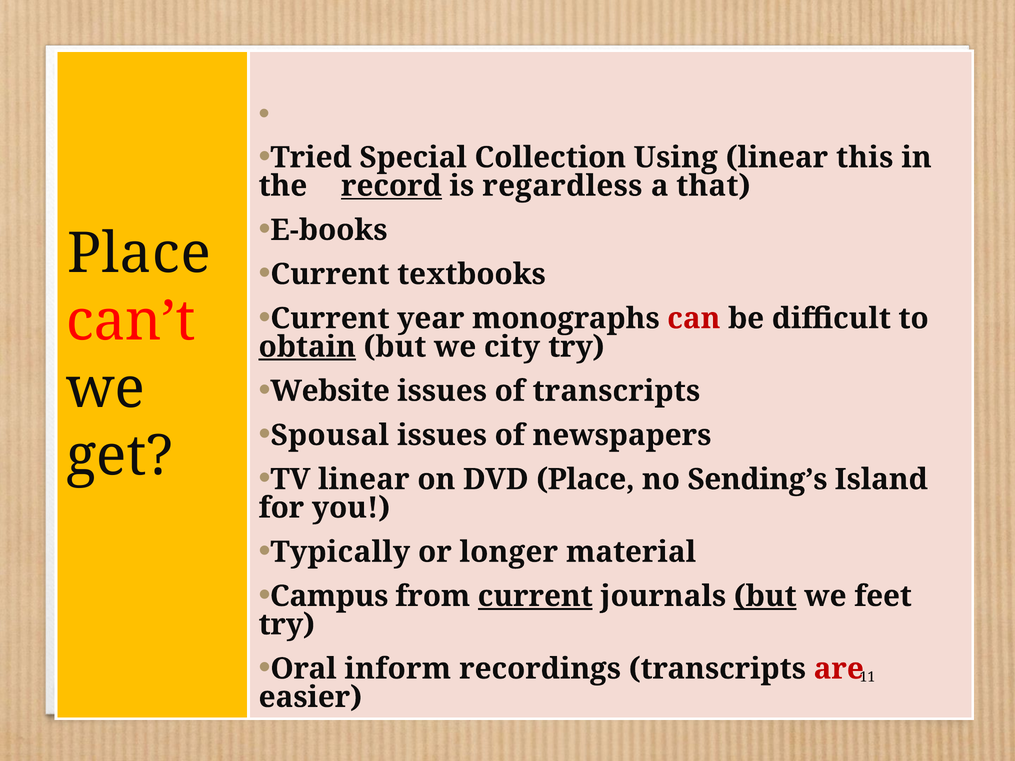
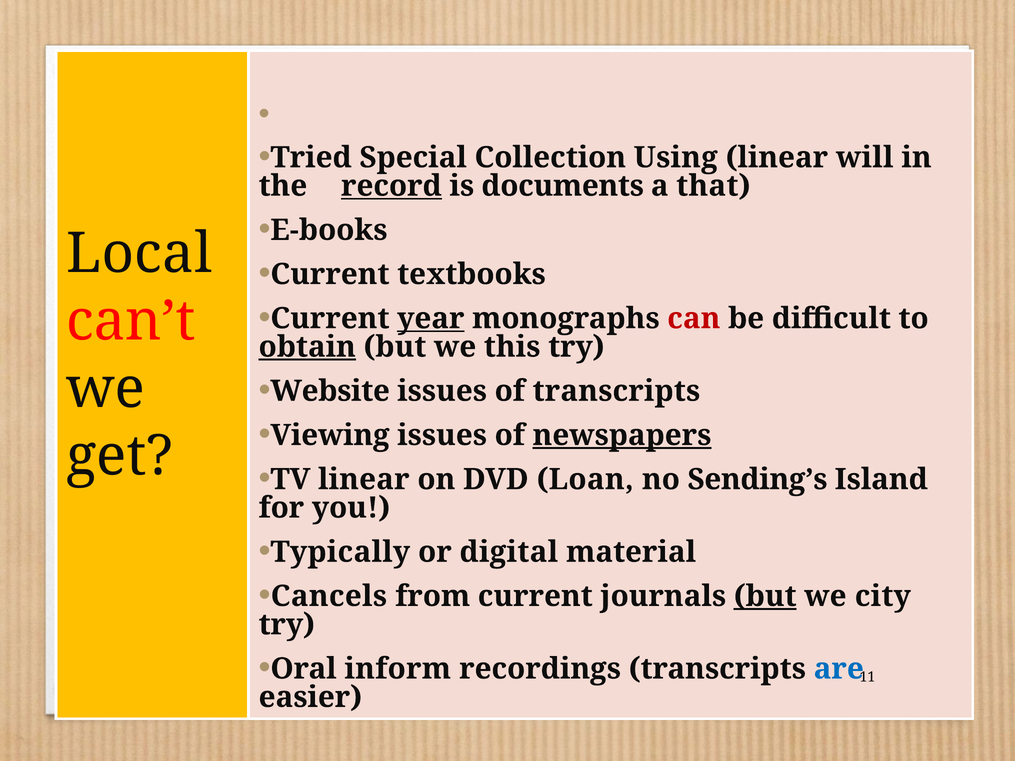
this: this -> will (865, 158)
regardless: regardless -> documents (563, 186)
Place: Place -> Local (139, 254)
year underline: none -> present (431, 319)
city: city -> this (512, 347)
Spousal: Spousal -> Viewing (330, 435)
newspapers underline: none -> present (622, 435)
DVD Place: Place -> Loan (585, 480)
longer: longer -> digital (509, 552)
Campus: Campus -> Cancels (329, 596)
current underline: present -> none (535, 596)
feet: feet -> city (883, 596)
are colour: red -> blue (839, 669)
